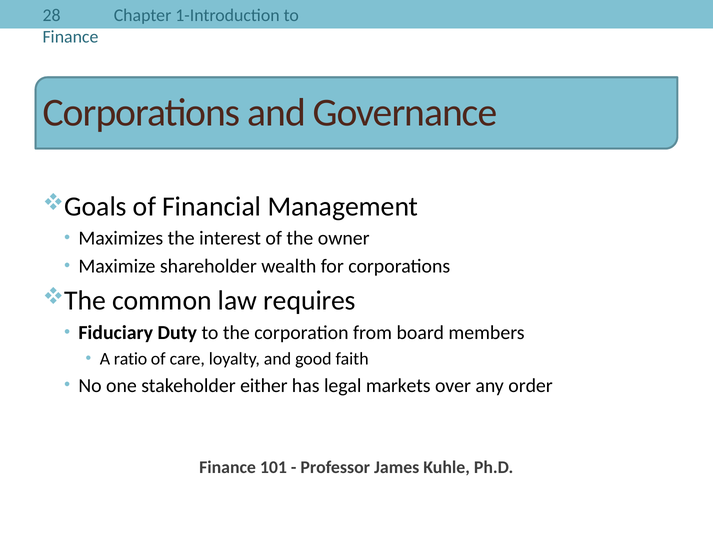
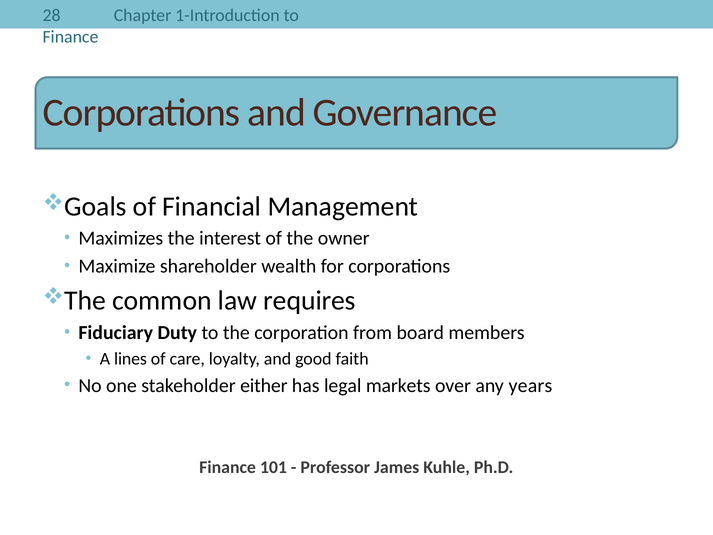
ratio: ratio -> lines (131, 359)
order: order -> years (530, 385)
